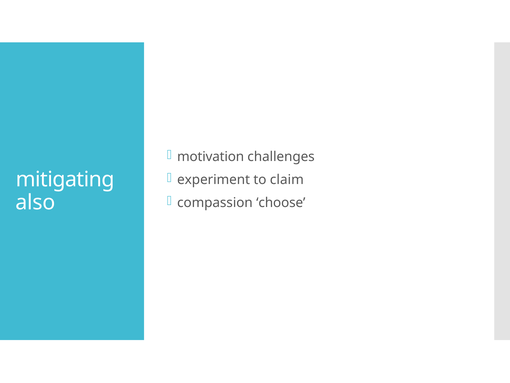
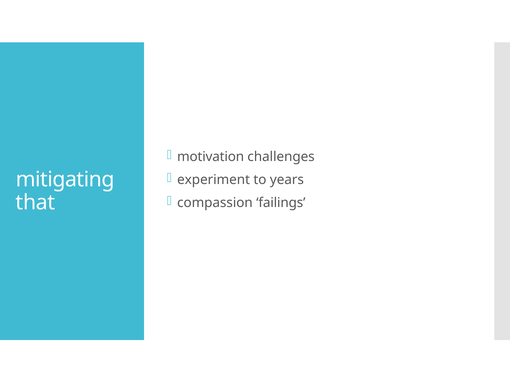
claim: claim -> years (287, 179)
choose: choose -> failings (281, 202)
also: also -> that (35, 202)
